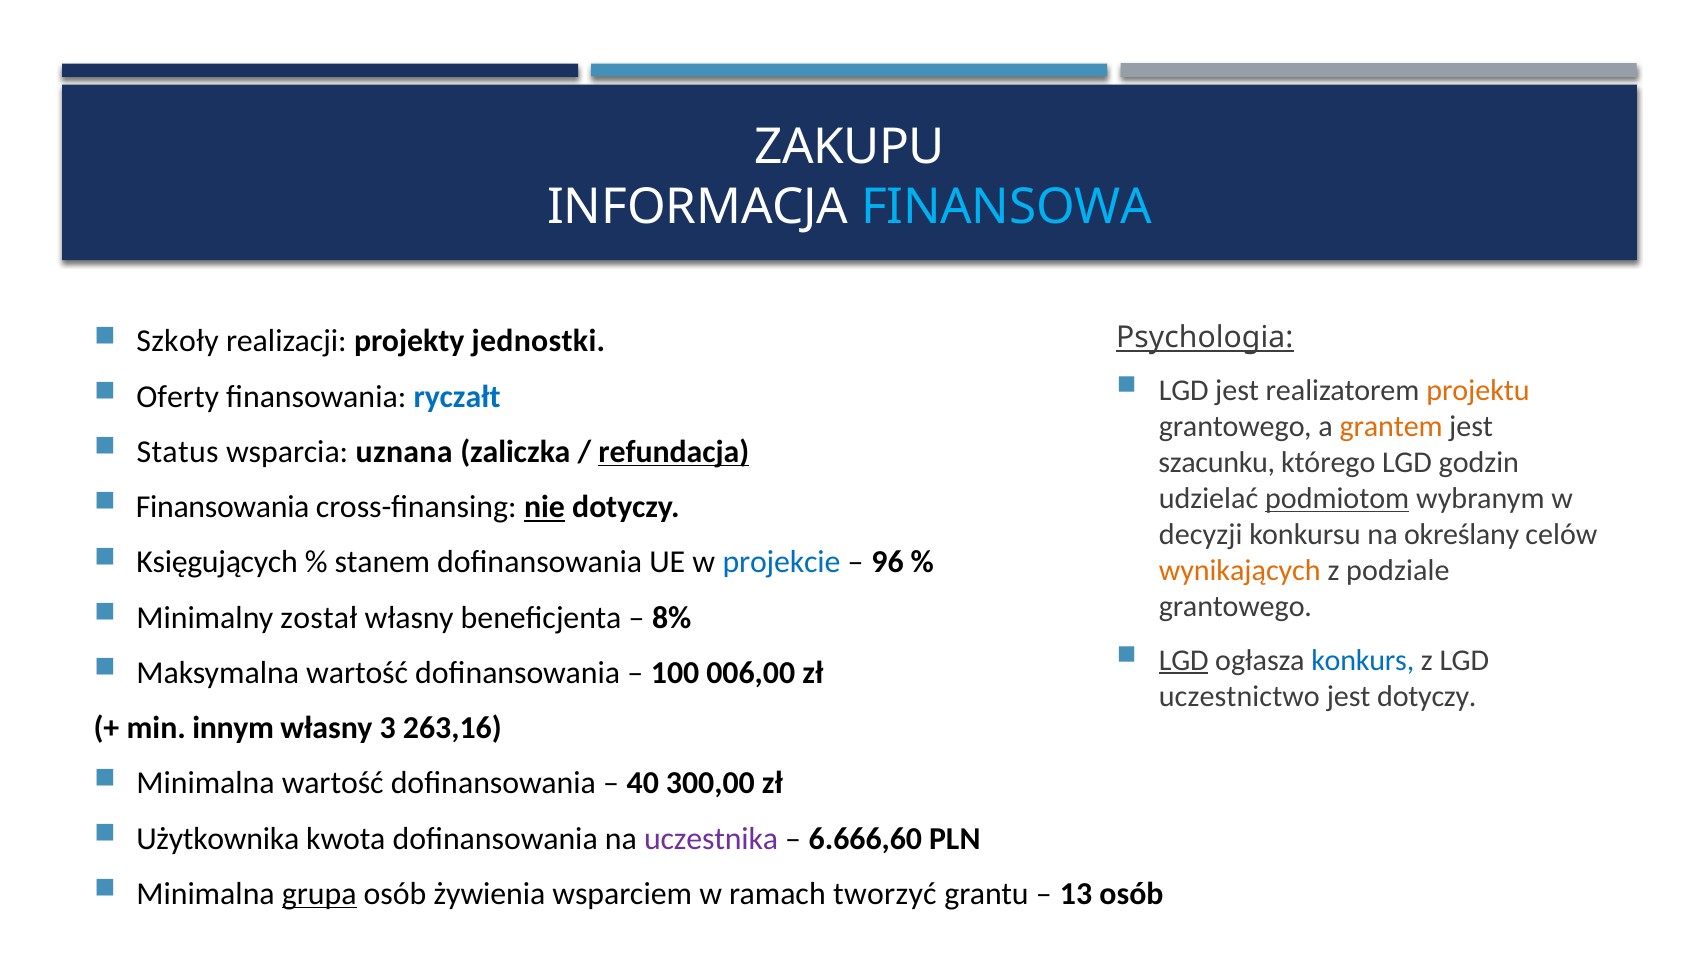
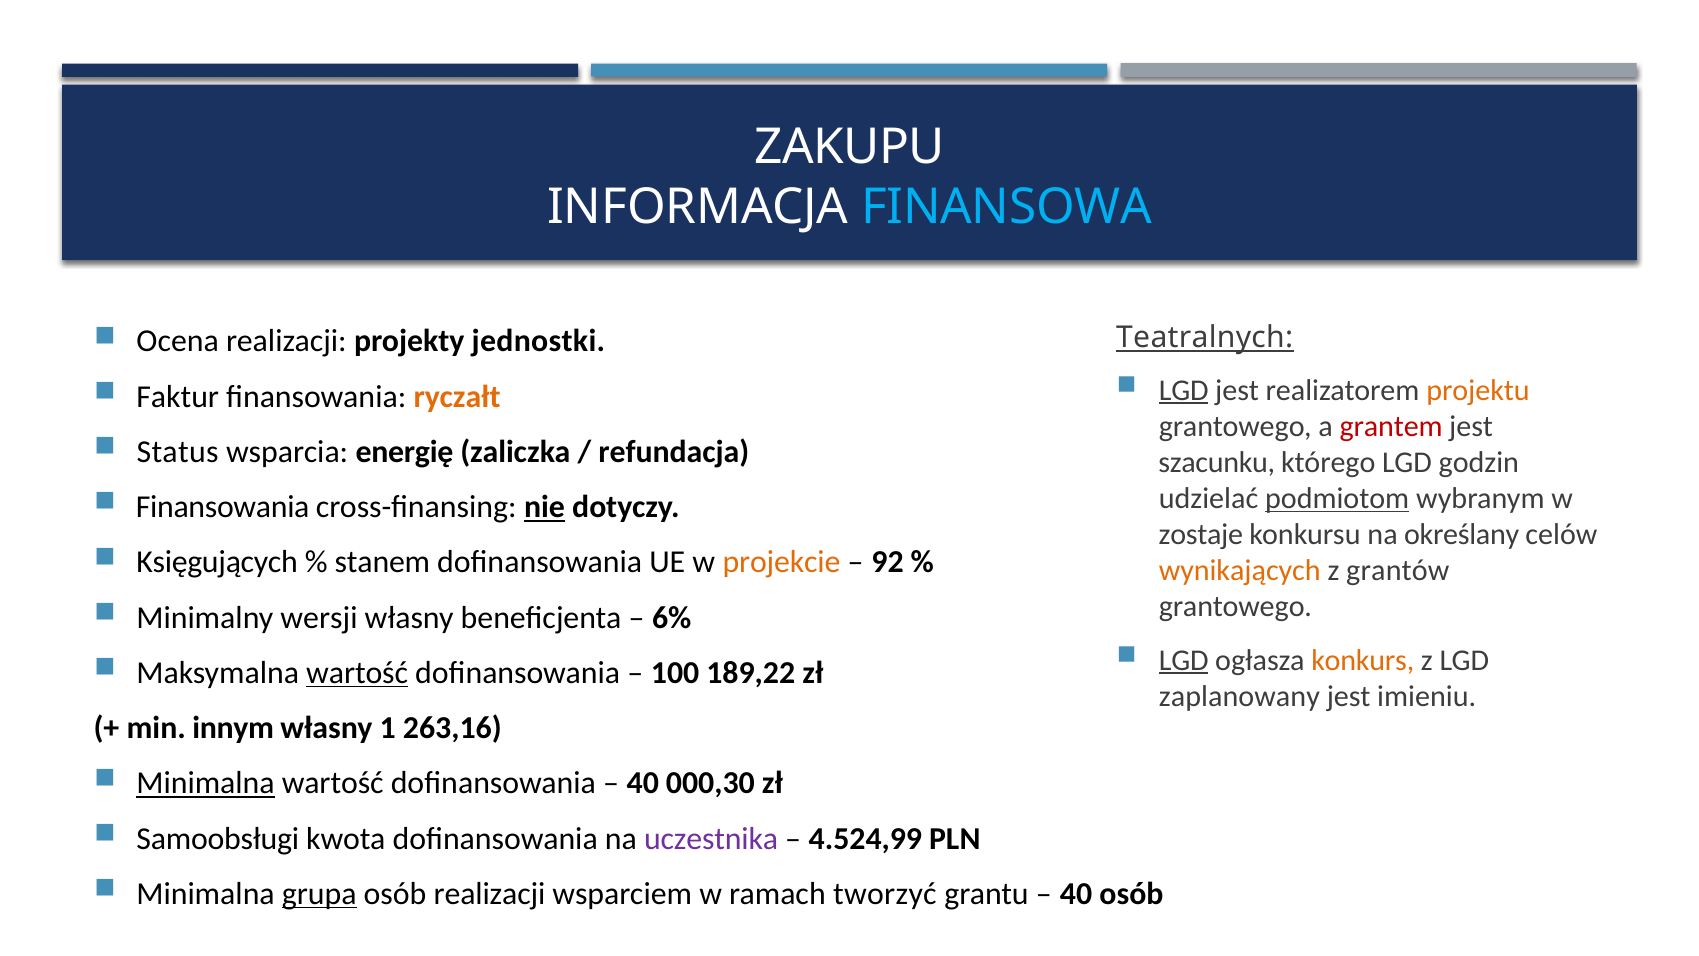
Szkoły: Szkoły -> Ocena (178, 341)
Psychologia: Psychologia -> Teatralnych (1205, 337)
LGD underline: none -> present (1184, 390)
Oferty: Oferty -> Faktur (178, 396)
ryczałt colour: blue -> orange (457, 396)
grantem colour: orange -> red (1391, 426)
uznana: uznana -> energię (404, 452)
refundacja underline: present -> none (674, 452)
decyzji: decyzji -> zostaje (1201, 535)
projekcie colour: blue -> orange (781, 562)
96: 96 -> 92 (888, 562)
podziale: podziale -> grantów (1398, 571)
został: został -> wersji (319, 617)
8%: 8% -> 6% (672, 617)
konkurs colour: blue -> orange (1363, 660)
wartość underline: none -> present (357, 673)
006,00: 006,00 -> 189,22 (751, 673)
uczestnictwo: uczestnictwo -> zaplanowany (1239, 696)
jest dotyczy: dotyczy -> imieniu (1427, 696)
3: 3 -> 1 (388, 728)
Minimalna underline: none -> present (206, 783)
300,00: 300,00 -> 000,30 (710, 783)
Użytkownika: Użytkownika -> Samoobsługi (218, 838)
6.666,60: 6.666,60 -> 4.524,99 (865, 838)
osób żywienia: żywienia -> realizacji (490, 893)
13: 13 -> 40 (1076, 893)
